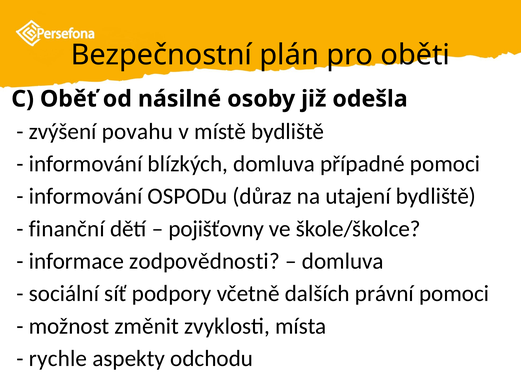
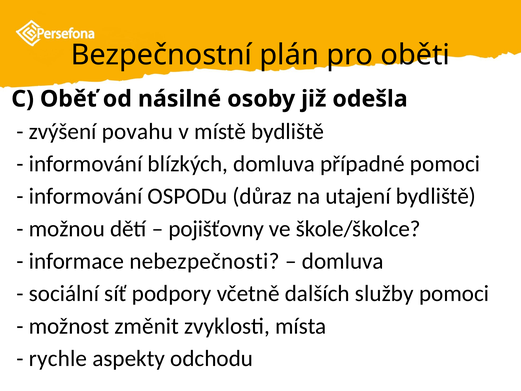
finanční: finanční -> možnou (67, 229)
zodpovědnosti: zodpovědnosti -> nebezpečnosti (204, 261)
právní: právní -> služby (384, 293)
